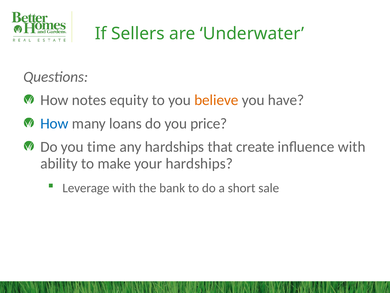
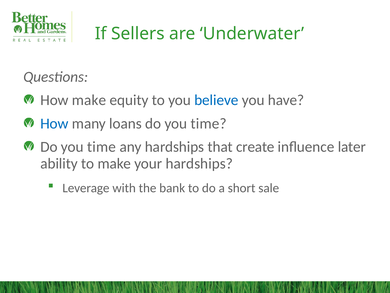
How notes: notes -> make (89, 100)
believe colour: orange -> blue (216, 100)
loans do you price: price -> time (209, 123)
influence with: with -> later (352, 147)
